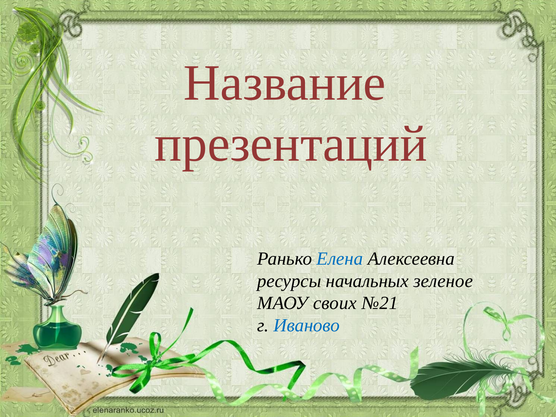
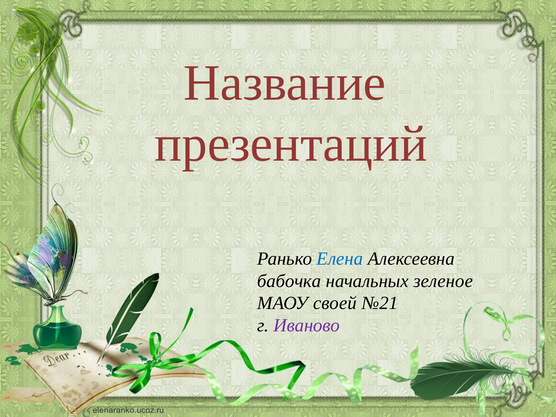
ресурсы: ресурсы -> бабочка (289, 281)
своих: своих -> своей (335, 303)
Иваново colour: blue -> purple (307, 325)
